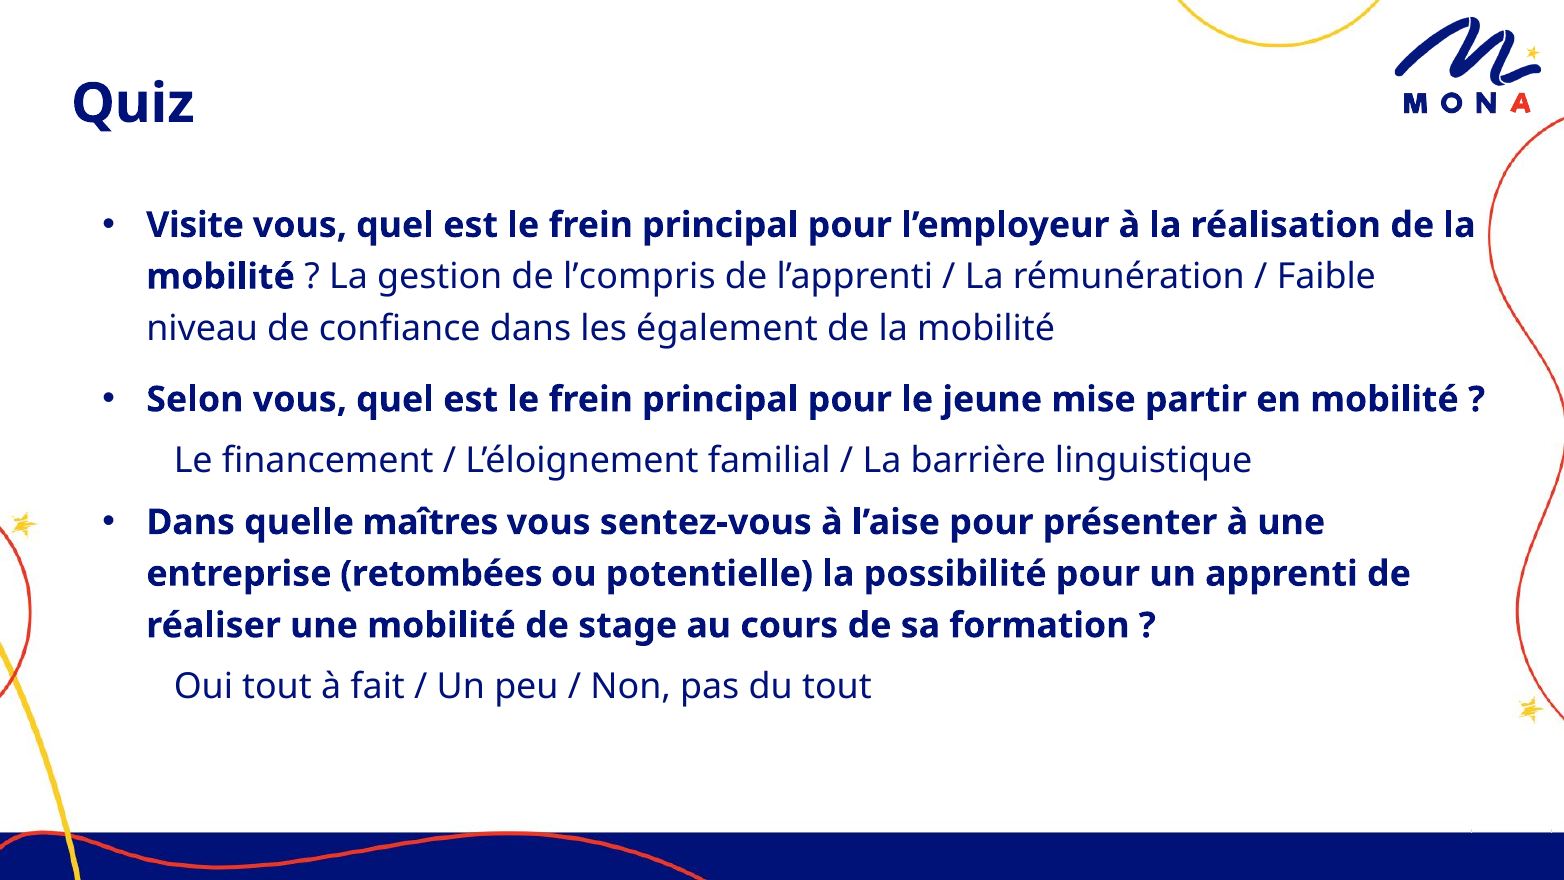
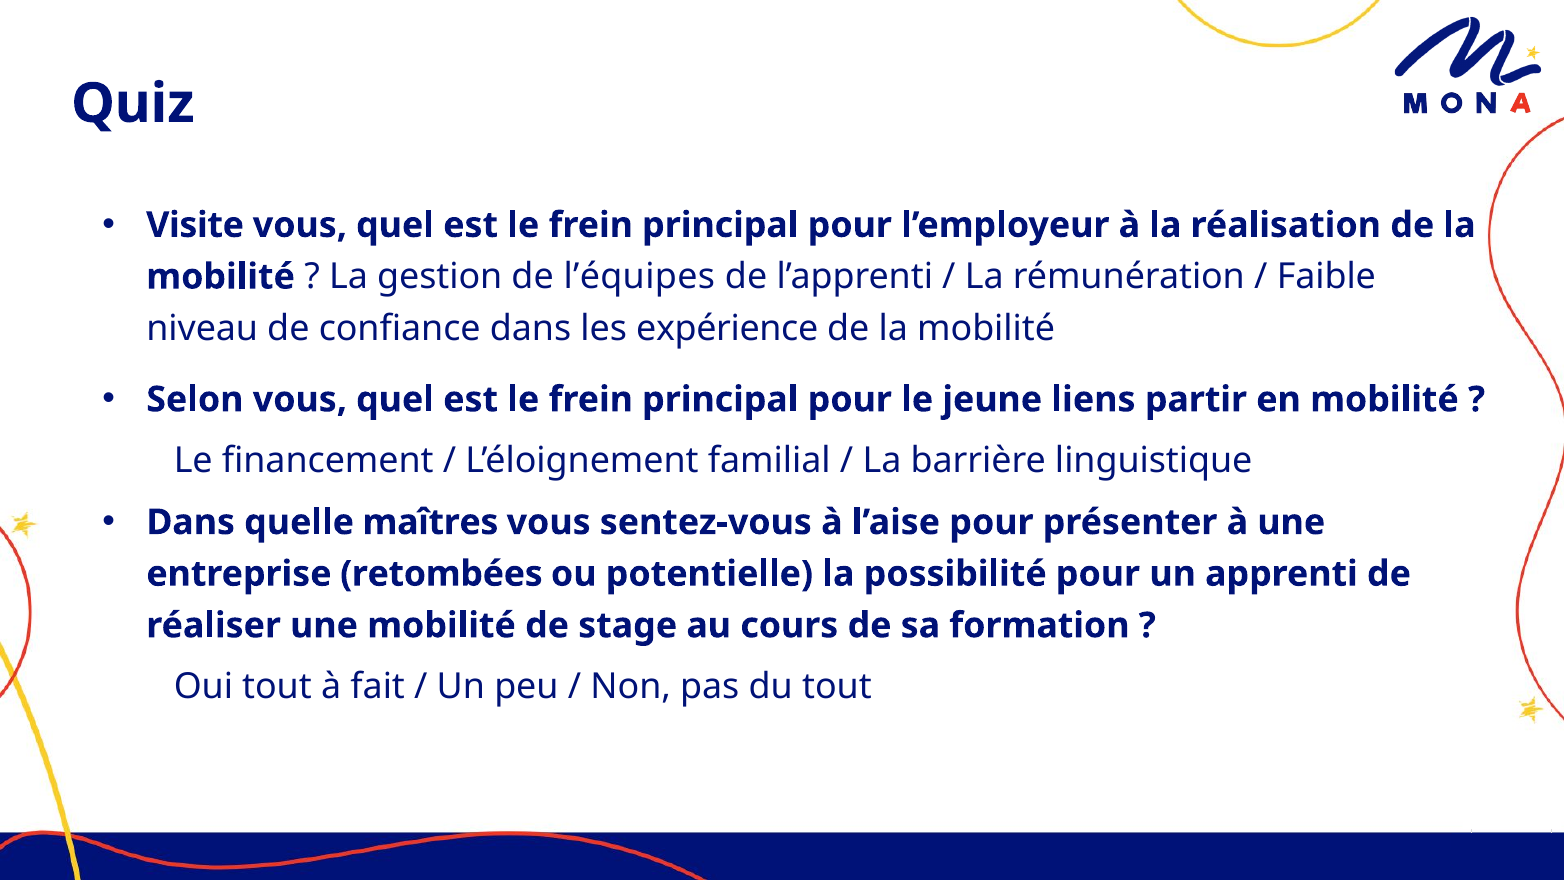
l’compris: l’compris -> l’équipes (639, 277)
également: également -> expérience (727, 328)
mise: mise -> liens (1093, 399)
